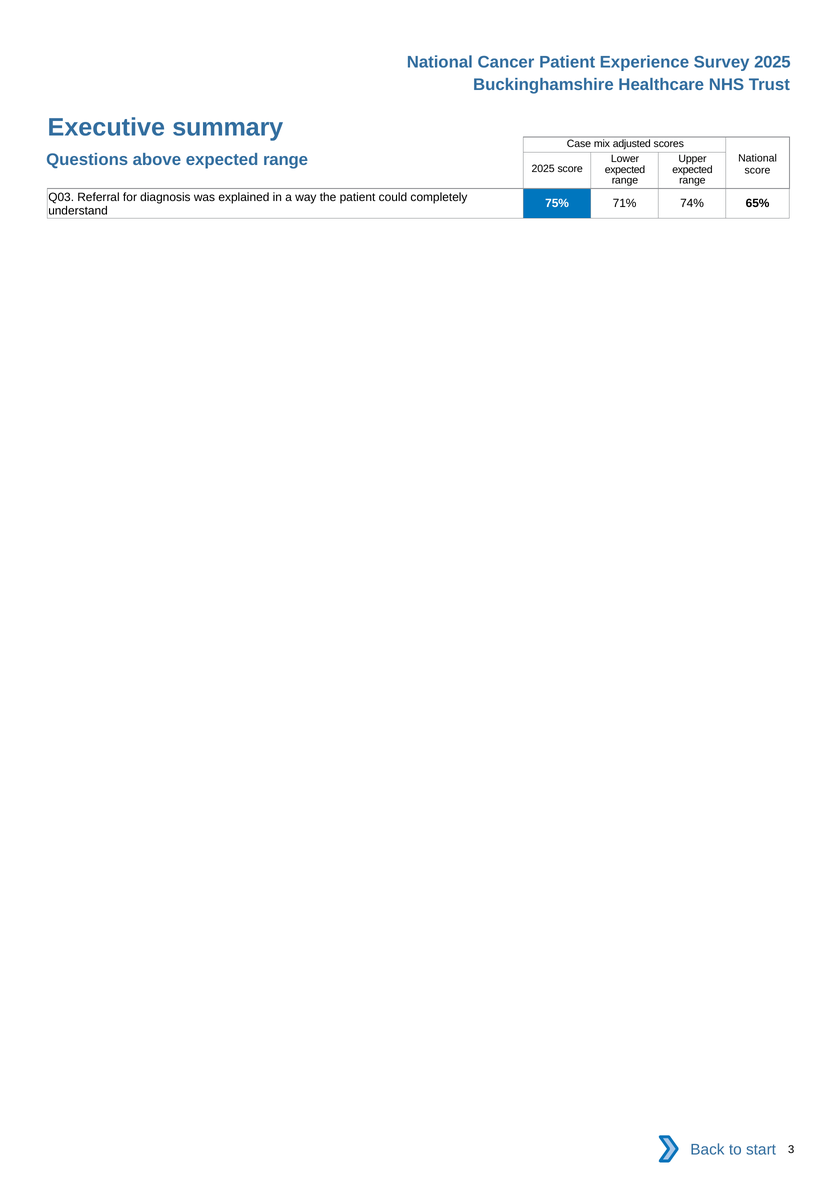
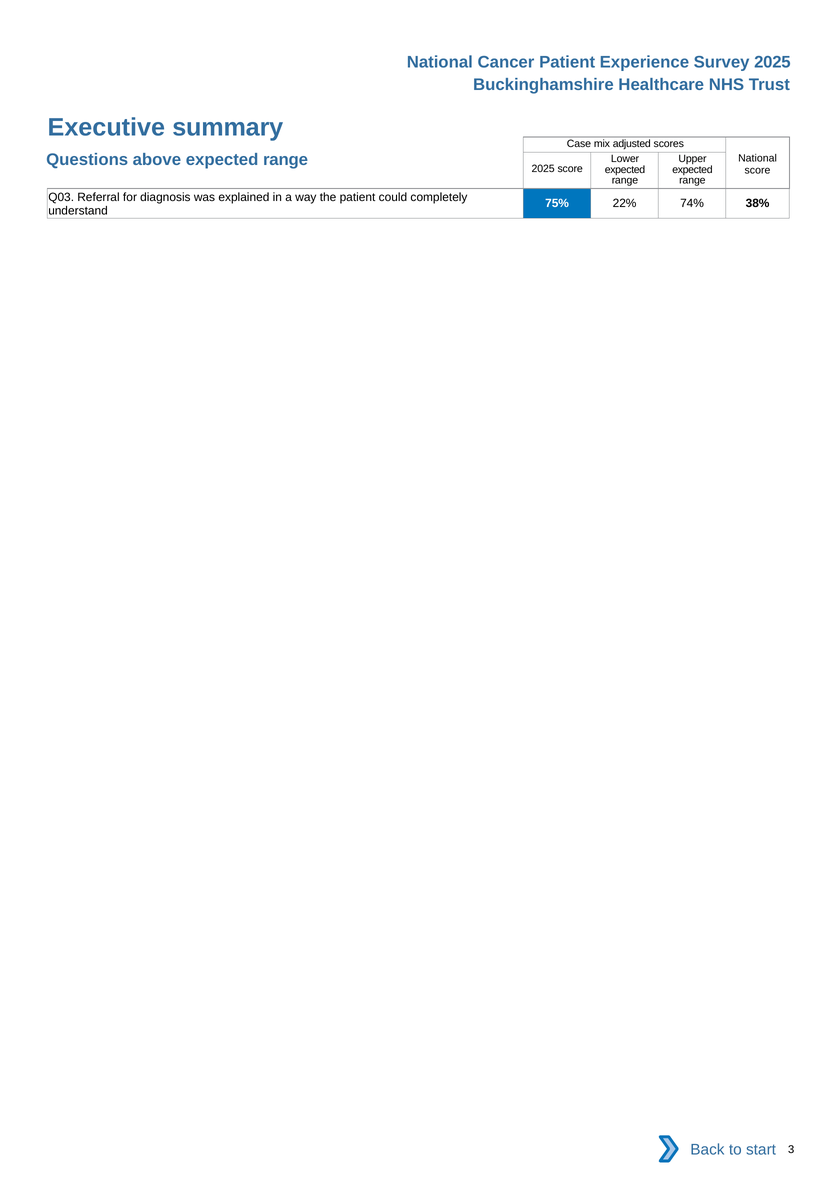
71%: 71% -> 22% (625, 203)
65%: 65% -> 38% (758, 203)
